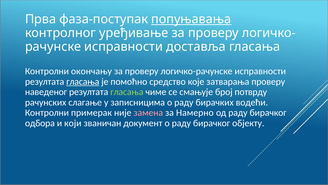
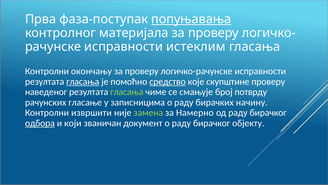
уређивање: уређивање -> материјала (134, 33)
доставља: доставља -> истеклим (196, 46)
средство underline: none -> present (168, 81)
затварања: затварања -> скупштине (228, 81)
слагање: слагање -> гласање (85, 102)
водећи: водећи -> начину (252, 102)
примерак: примерак -> извршити (91, 112)
замена colour: pink -> light green (148, 112)
одбора underline: none -> present (40, 123)
